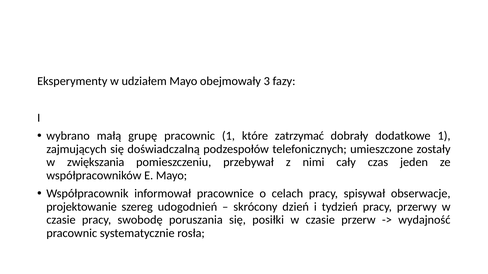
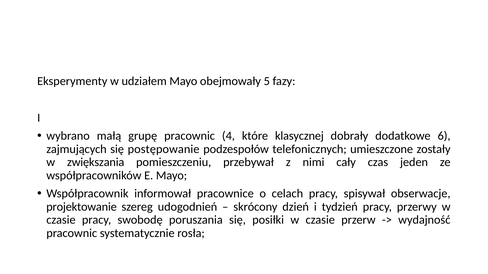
3: 3 -> 5 (267, 81)
pracownic 1: 1 -> 4 (228, 136)
zatrzymać: zatrzymać -> klasycznej (299, 136)
dodatkowe 1: 1 -> 6 (444, 136)
doświadczalną: doświadczalną -> postępowanie (164, 149)
